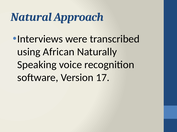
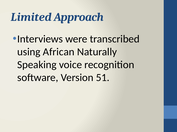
Natural: Natural -> Limited (31, 17)
17: 17 -> 51 (103, 78)
